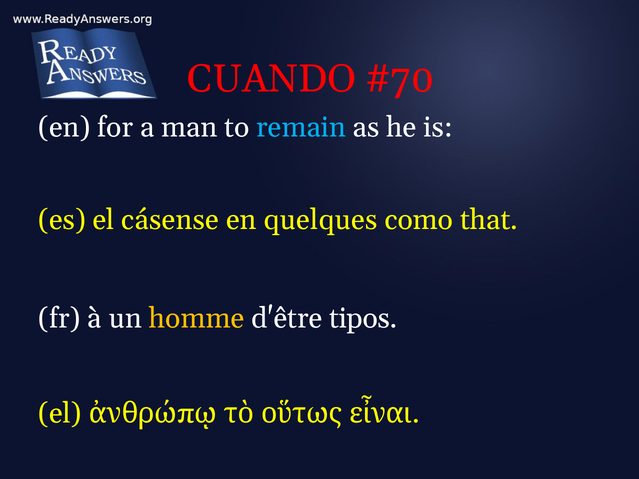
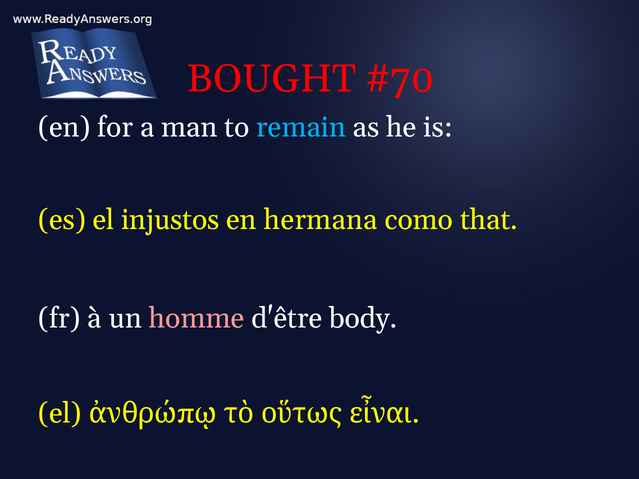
CUANDO: CUANDO -> BOUGHT (272, 79)
cásense: cásense -> injustos (170, 220)
quelques: quelques -> hermana (321, 220)
homme colour: yellow -> pink (196, 318)
tipos: tipos -> body (363, 318)
